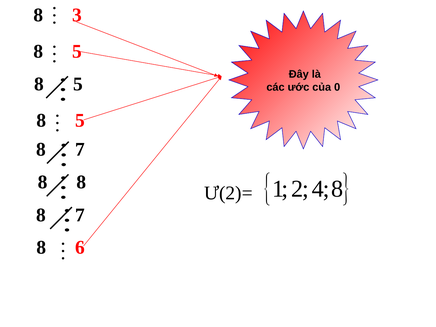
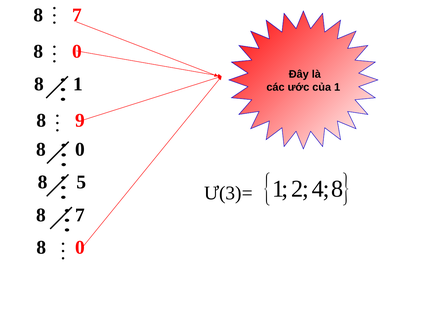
3: 3 -> 7 (77, 15)
5: 5 -> 0 (77, 51)
5: 5 -> 1 (78, 84)
của 0: 0 -> 1 (337, 87)
5: 5 -> 9 (80, 120)
7: 7 -> 0 (80, 150)
8 8: 8 -> 5 (81, 182)
Ư(2)=: Ư(2)= -> Ư(3)= (228, 193)
6: 6 -> 0 (80, 247)
